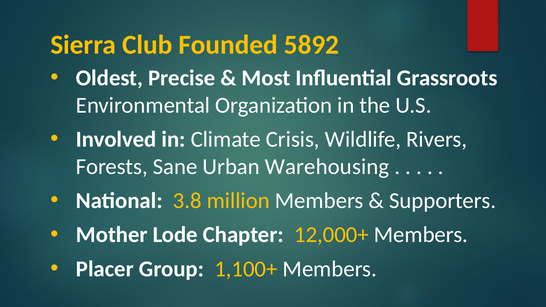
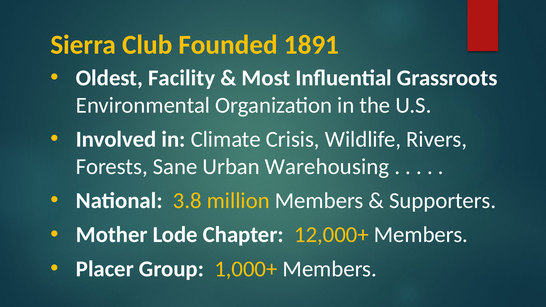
5892: 5892 -> 1891 (312, 45)
Precise: Precise -> Facility (182, 78)
1,100+: 1,100+ -> 1,000+ (246, 269)
